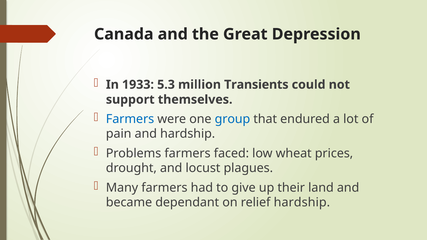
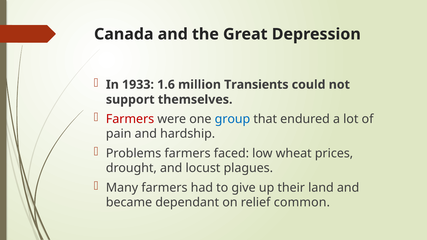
5.3: 5.3 -> 1.6 (166, 85)
Farmers colour: blue -> red (130, 119)
relief hardship: hardship -> common (302, 203)
